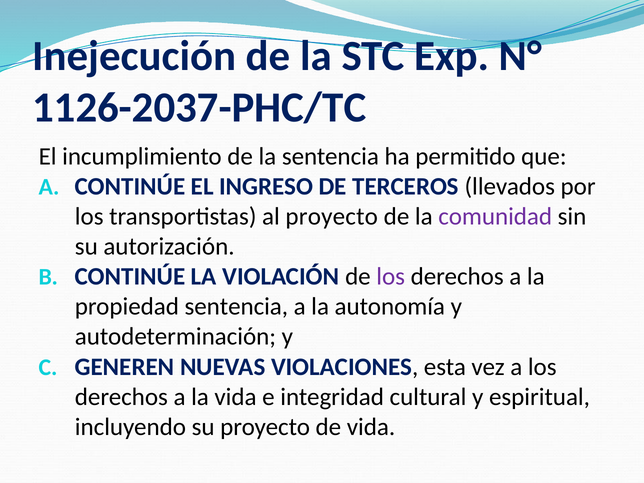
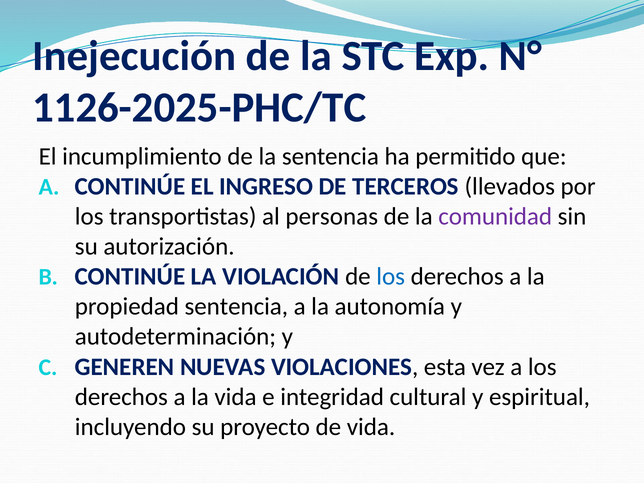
1126-2037-PHC/TC: 1126-2037-PHC/TC -> 1126-2025-PHC/TC (199, 107)
al proyecto: proyecto -> personas (332, 216)
los colour: purple -> blue (391, 277)
